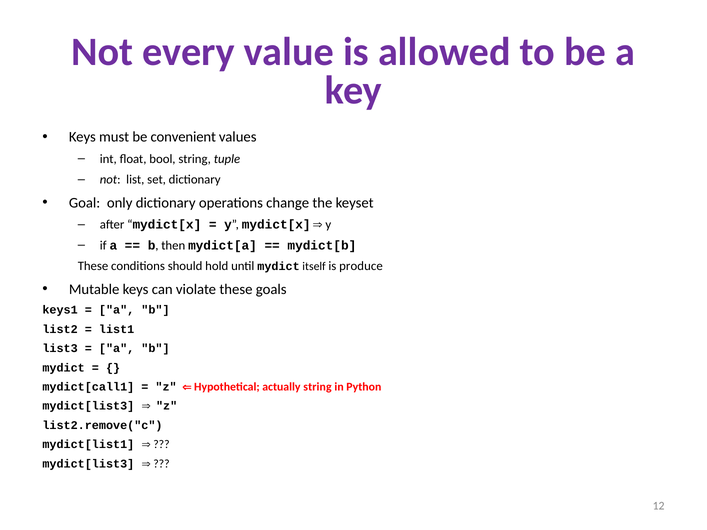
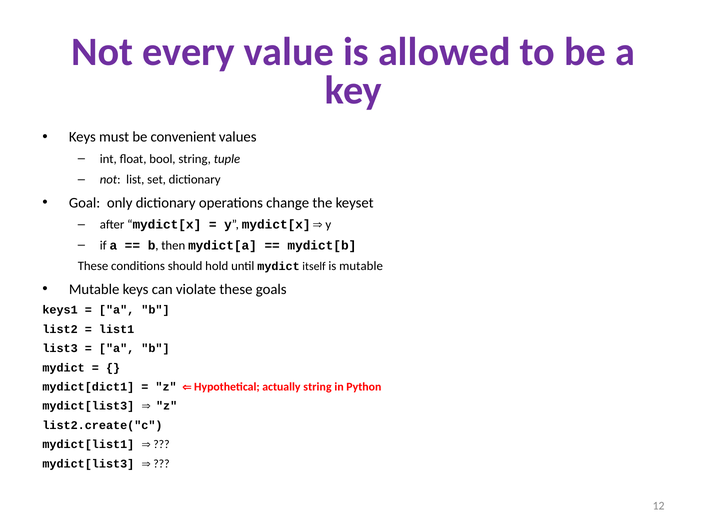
is produce: produce -> mutable (361, 266)
mydict[call1: mydict[call1 -> mydict[dict1 (88, 387)
list2.remove("c: list2.remove("c -> list2.create("c (102, 425)
